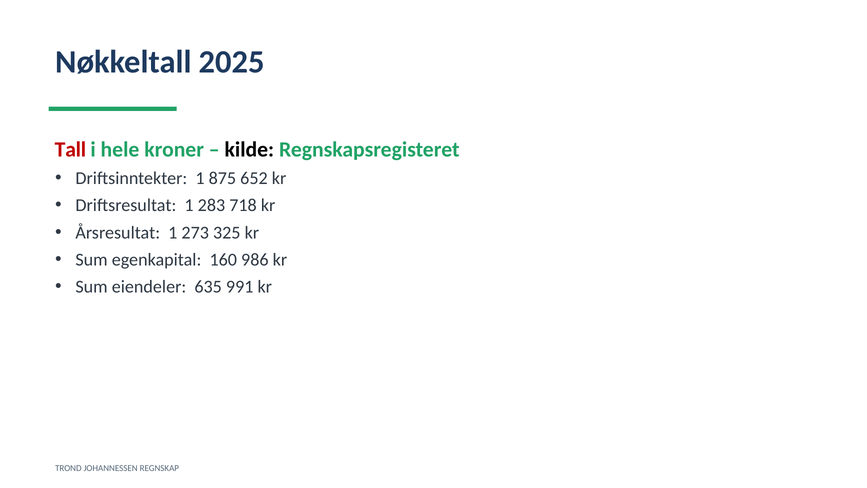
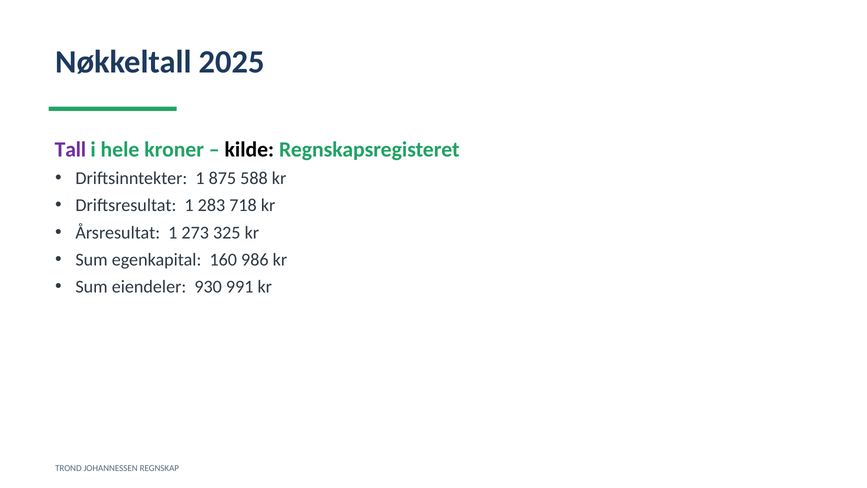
Tall colour: red -> purple (70, 149)
652: 652 -> 588 (254, 178)
635: 635 -> 930 (208, 287)
